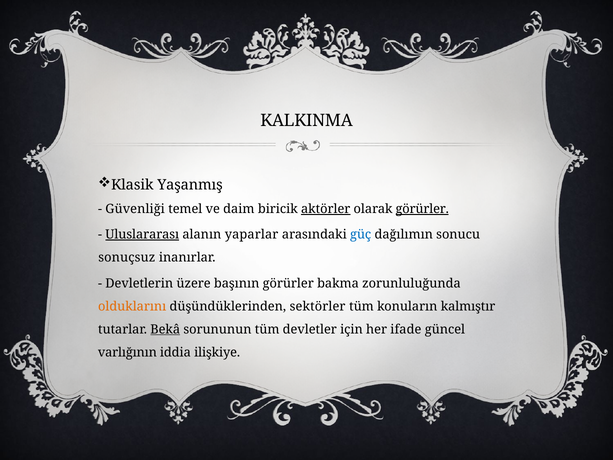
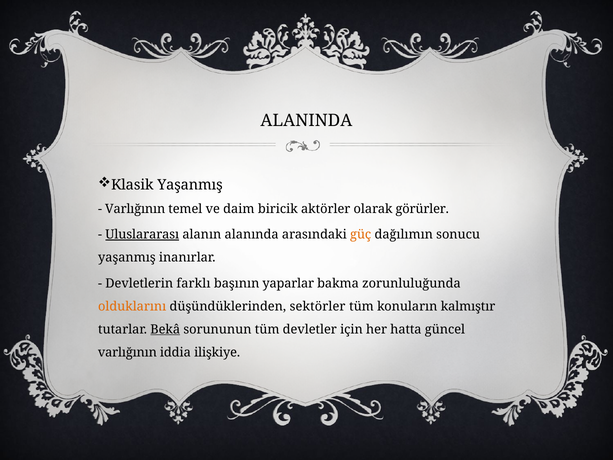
KALKINMA: KALKINMA -> ALANINDA (306, 121)
Güvenliği: Güvenliği -> Varlığının (135, 209)
aktörler underline: present -> none (326, 209)
görürler underline: present -> none (422, 209)
yaparlar: yaparlar -> alanında (252, 234)
güç colour: blue -> orange (361, 234)
sonuçsuz: sonuçsuz -> yaşanmış (127, 257)
üzere: üzere -> farklı (193, 283)
başının görürler: görürler -> yaparlar (288, 283)
ifade: ifade -> hatta (406, 329)
